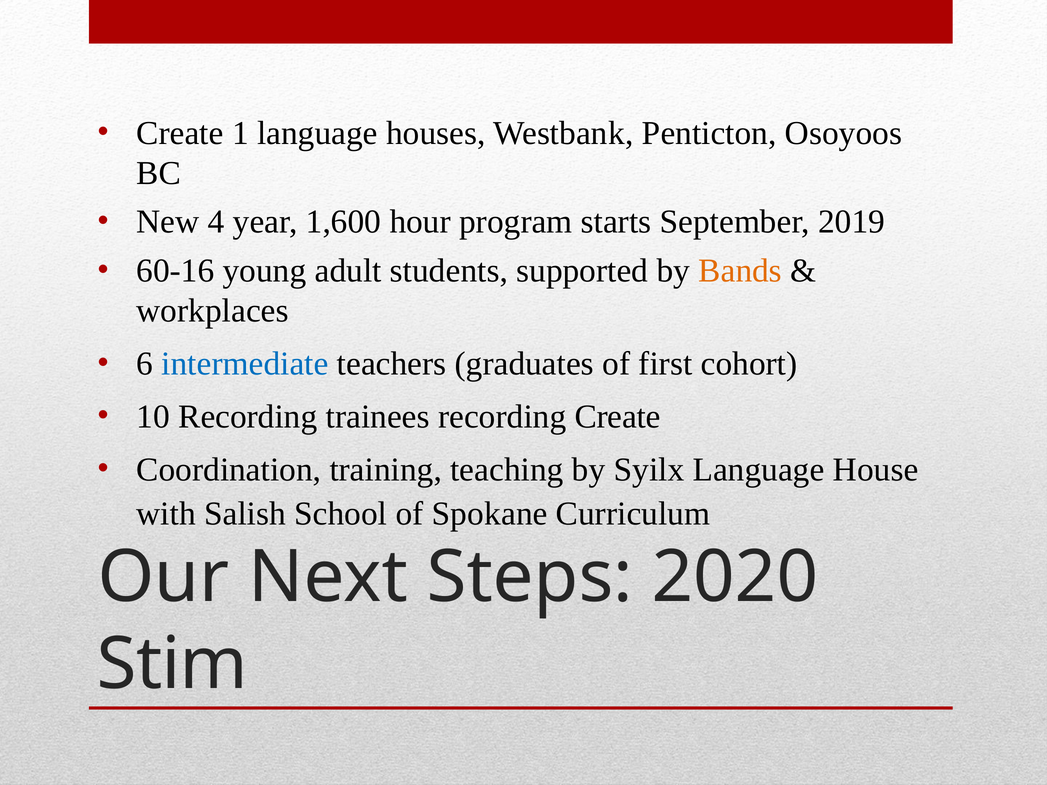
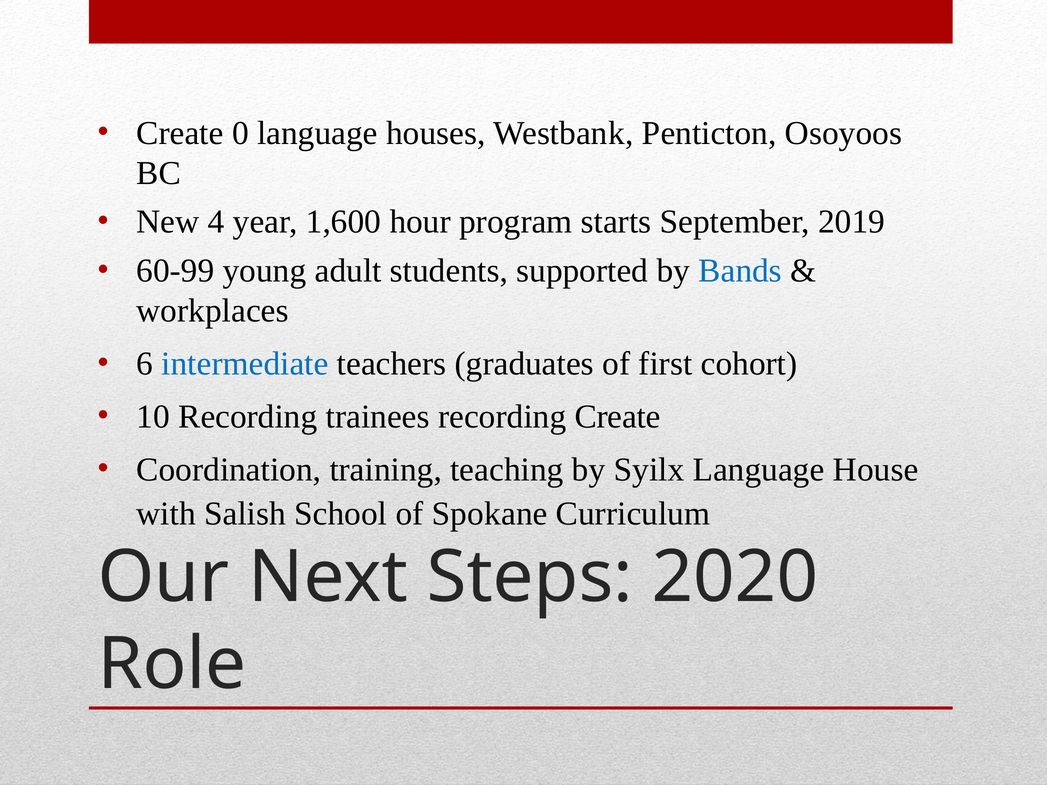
1: 1 -> 0 (240, 133)
60-16: 60-16 -> 60-99 (175, 271)
Bands colour: orange -> blue (740, 271)
Stim: Stim -> Role (172, 665)
